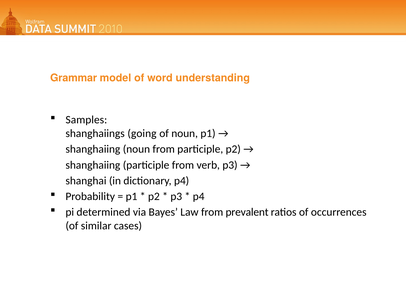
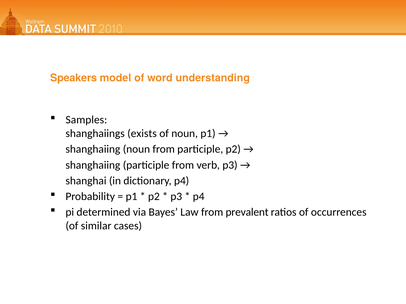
Grammar: Grammar -> Speakers (74, 78)
going: going -> exists (142, 134)
